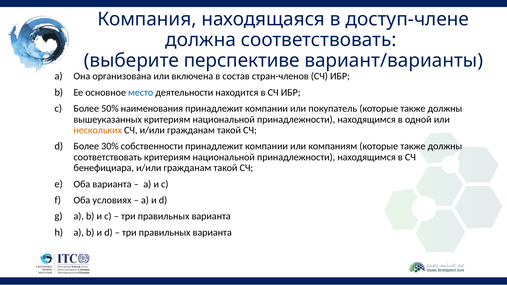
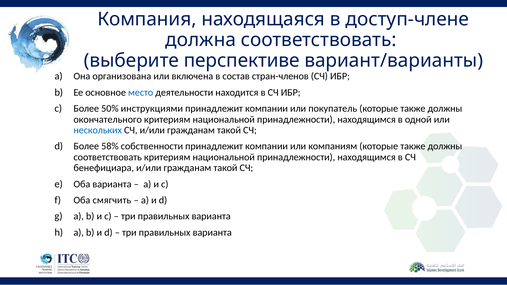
наименования: наименования -> инструкциями (152, 109)
вышеуказанных: вышеуказанных -> окончательного (108, 119)
нескольких colour: orange -> blue (98, 130)
30%: 30% -> 58% (110, 146)
условиях: условиях -> смягчить (112, 200)
